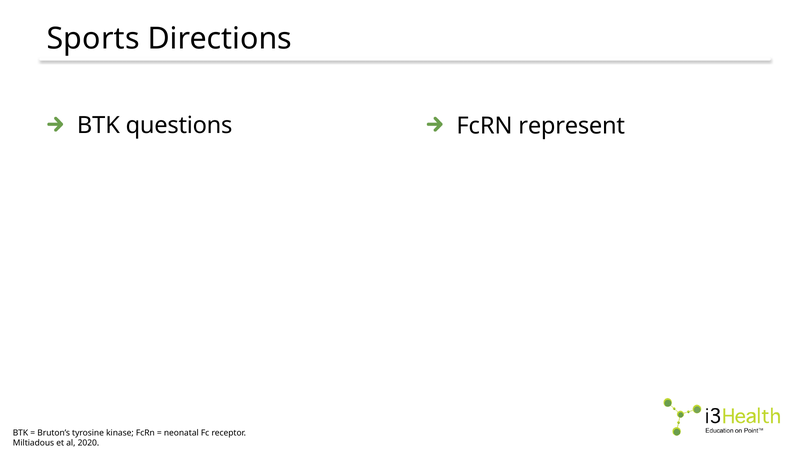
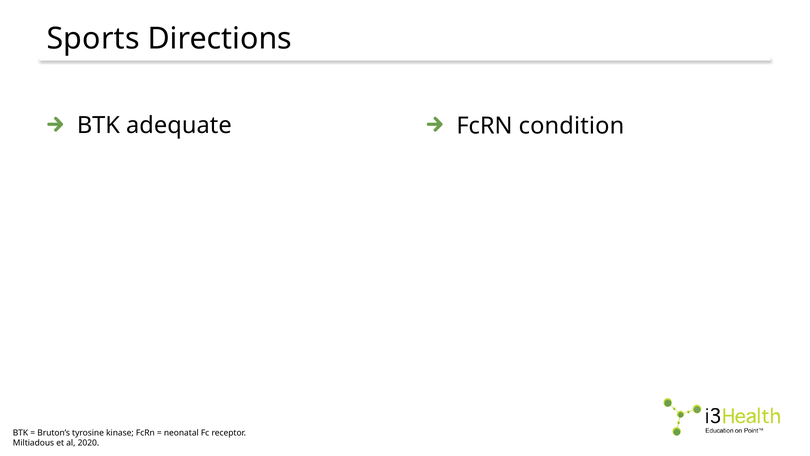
questions: questions -> adequate (179, 125)
represent: represent -> condition (571, 126)
